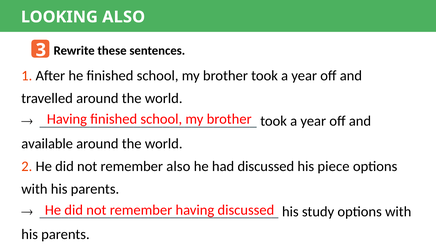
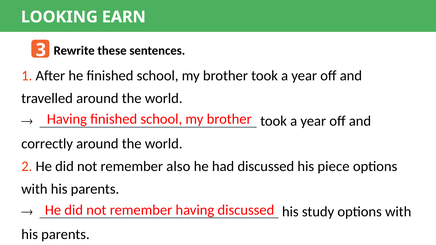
LOOKING ALSO: ALSO -> EARN (124, 17)
available: available -> correctly (47, 144)
